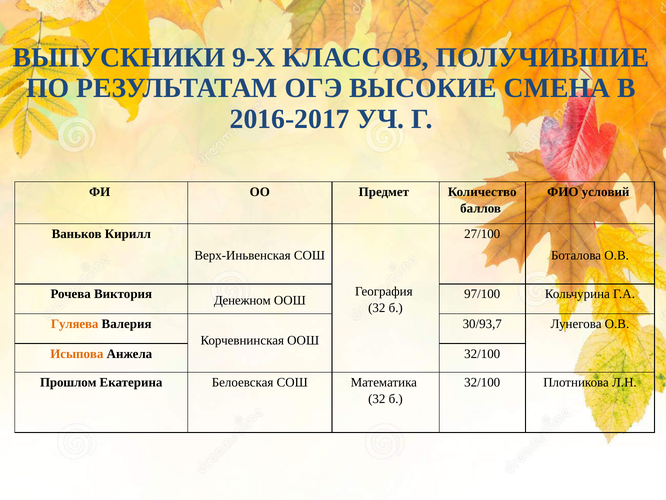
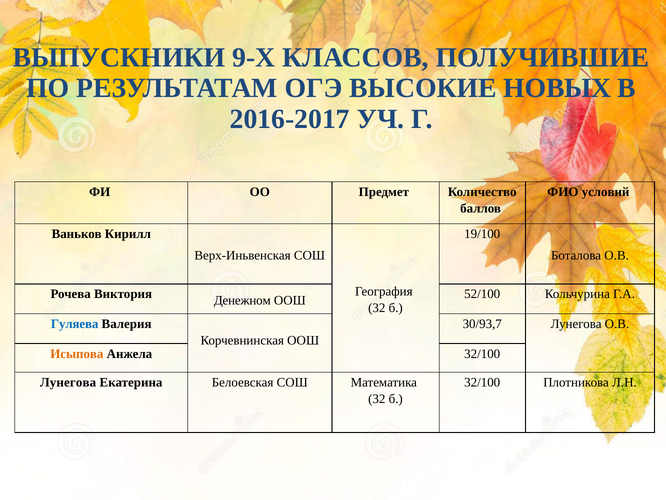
СМЕНА: СМЕНА -> НОВЫХ (557, 88)
27/100: 27/100 -> 19/100 (482, 234)
97/100: 97/100 -> 52/100 (482, 294)
Гуляева colour: orange -> blue (75, 324)
Прошлом: Прошлом -> Лунегова (68, 382)
